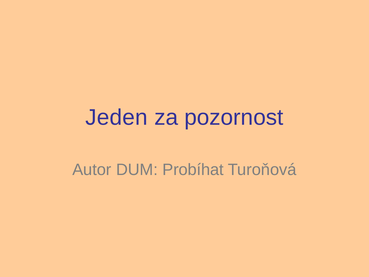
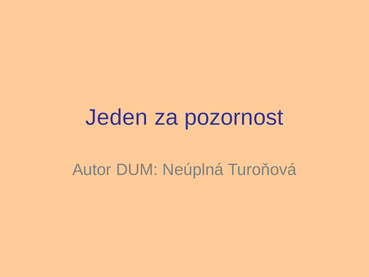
Probíhat: Probíhat -> Neúplná (193, 170)
